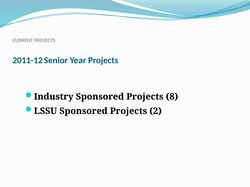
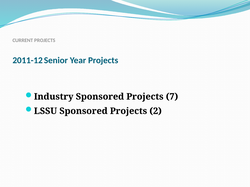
8: 8 -> 7 (172, 97)
